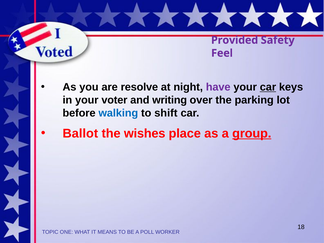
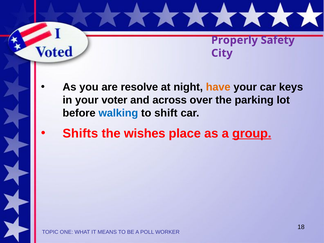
Provided: Provided -> Properly (235, 40)
Feel: Feel -> City (222, 53)
have colour: purple -> orange (218, 87)
car underline: present -> none (268, 87)
writing: writing -> across (170, 100)
Ballot: Ballot -> Shifts (80, 134)
